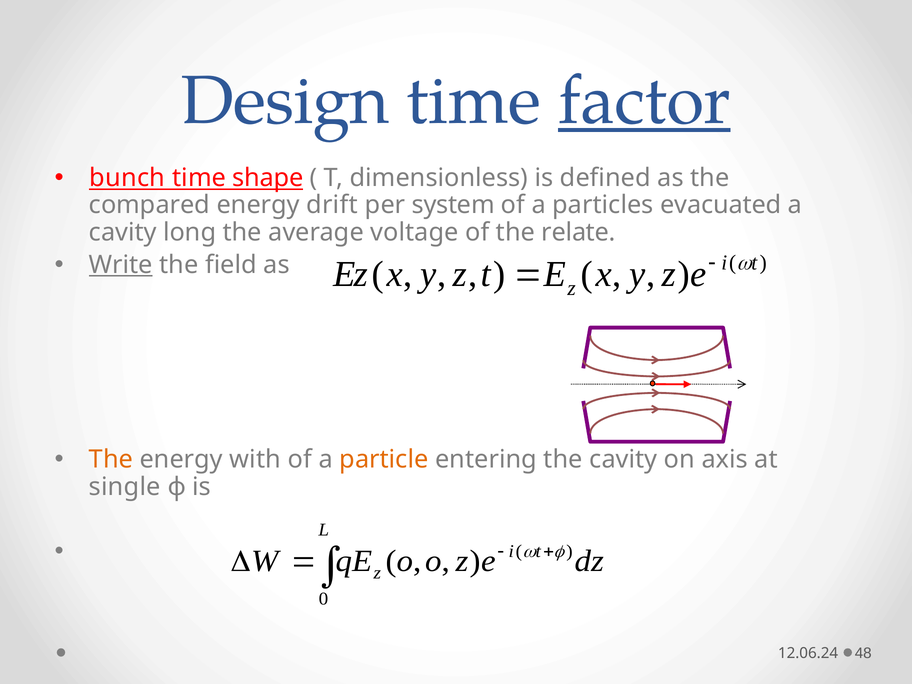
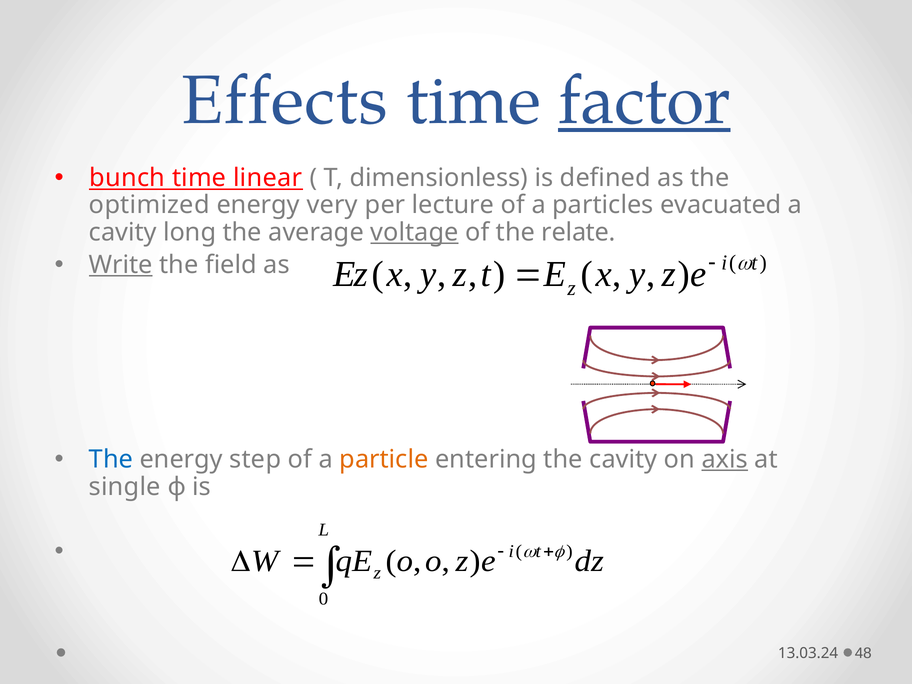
Design: Design -> Effects (285, 101)
shape: shape -> linear (268, 178)
compared: compared -> optimized (149, 205)
drift: drift -> very (332, 205)
system: system -> lecture (453, 205)
voltage underline: none -> present (415, 232)
The colour: orange -> blue (111, 459)
with: with -> step (255, 459)
axis underline: none -> present (725, 459)
12.06.24: 12.06.24 -> 13.03.24 (808, 653)
